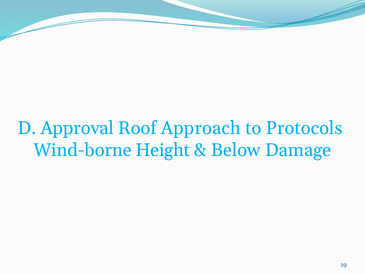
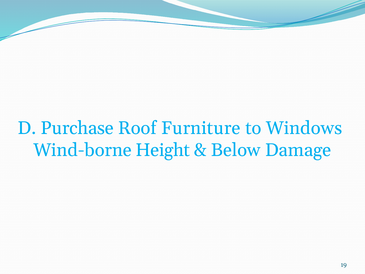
Approval: Approval -> Purchase (77, 128)
Approach: Approach -> Furniture (201, 128)
Protocols: Protocols -> Windows (304, 128)
